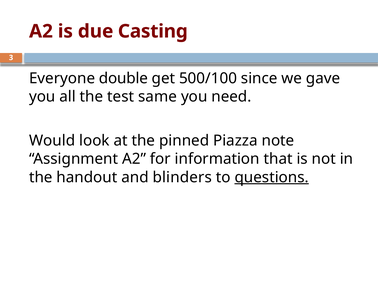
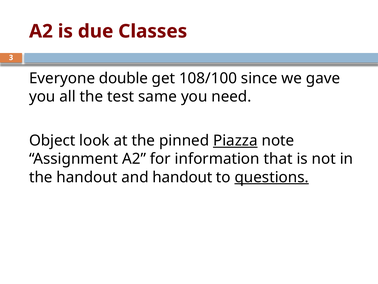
Casting: Casting -> Classes (153, 31)
500/100: 500/100 -> 108/100 (208, 78)
Would: Would -> Object (52, 140)
Piazza underline: none -> present (235, 140)
and blinders: blinders -> handout (182, 177)
